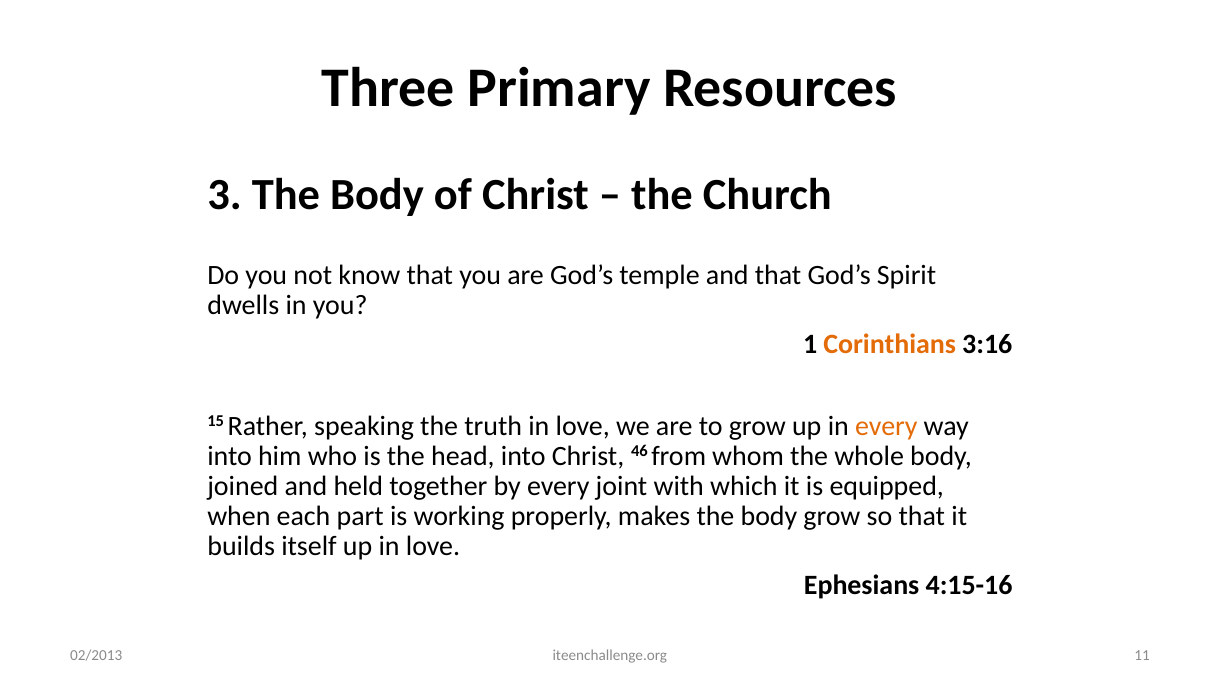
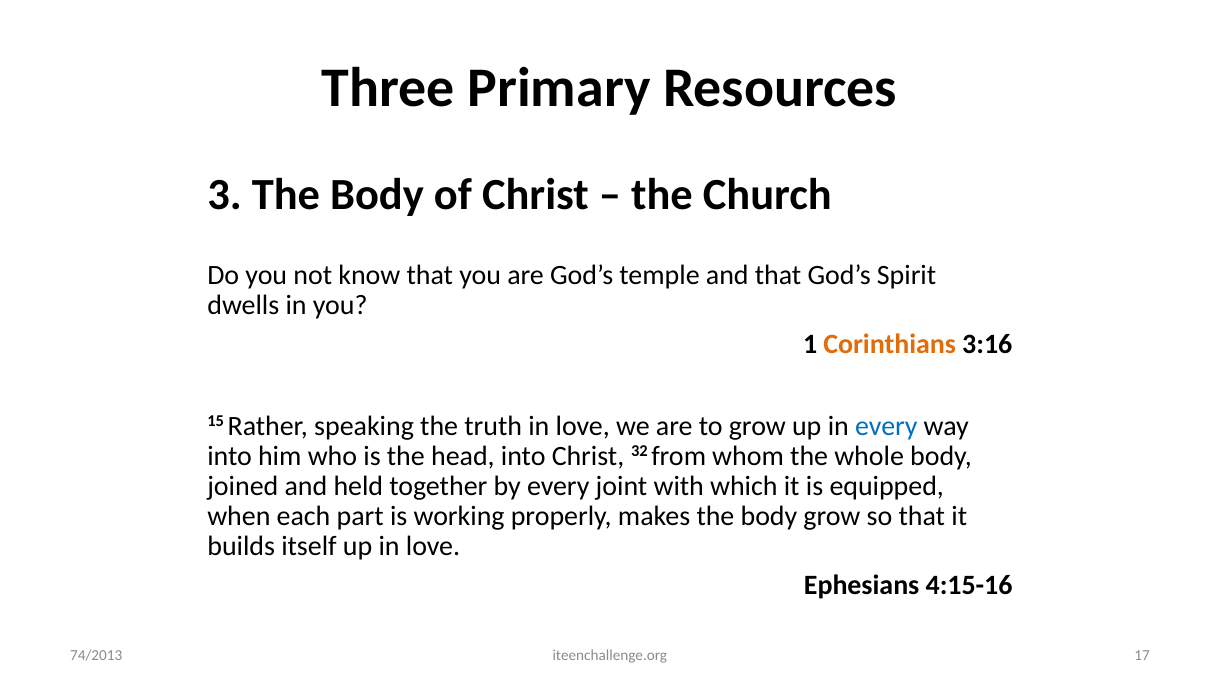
every colour: orange -> blue (886, 426)
46: 46 -> 32 (639, 451)
11: 11 -> 17 (1142, 655)
02/2013: 02/2013 -> 74/2013 (96, 655)
